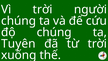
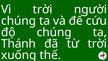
Tuyên: Tuyên -> Thánh (18, 44)
